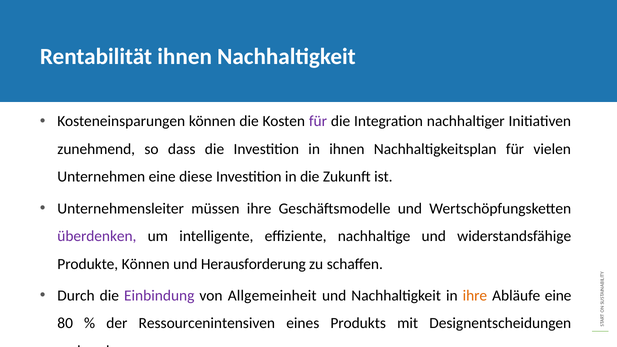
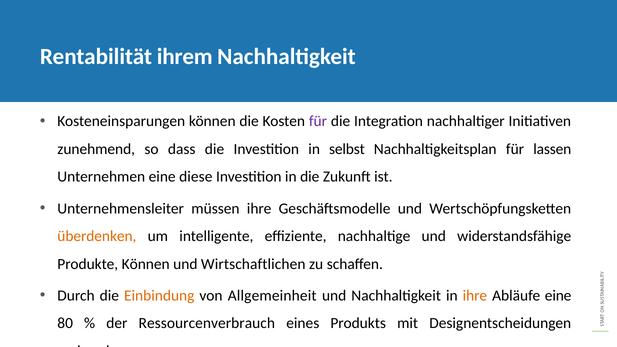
Rentabilität ihnen: ihnen -> ihrem (185, 57)
in ihnen: ihnen -> selbst (347, 149)
vielen: vielen -> lassen (552, 149)
überdenken colour: purple -> orange (97, 236)
Herausforderung: Herausforderung -> Wirtschaftlichen (253, 264)
Einbindung colour: purple -> orange (159, 296)
Ressourcenintensiven: Ressourcenintensiven -> Ressourcenverbrauch (207, 323)
